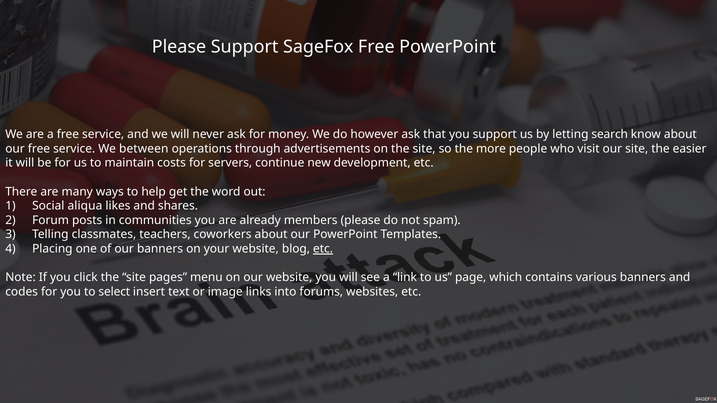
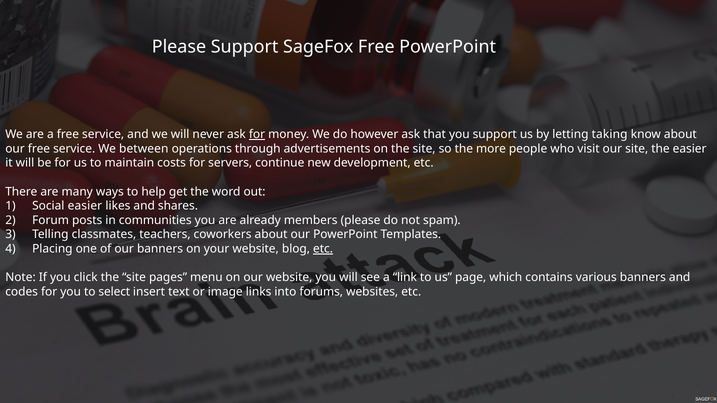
for underline: none -> present (257, 134)
search: search -> taking (610, 134)
Social aliqua: aliqua -> easier (85, 206)
